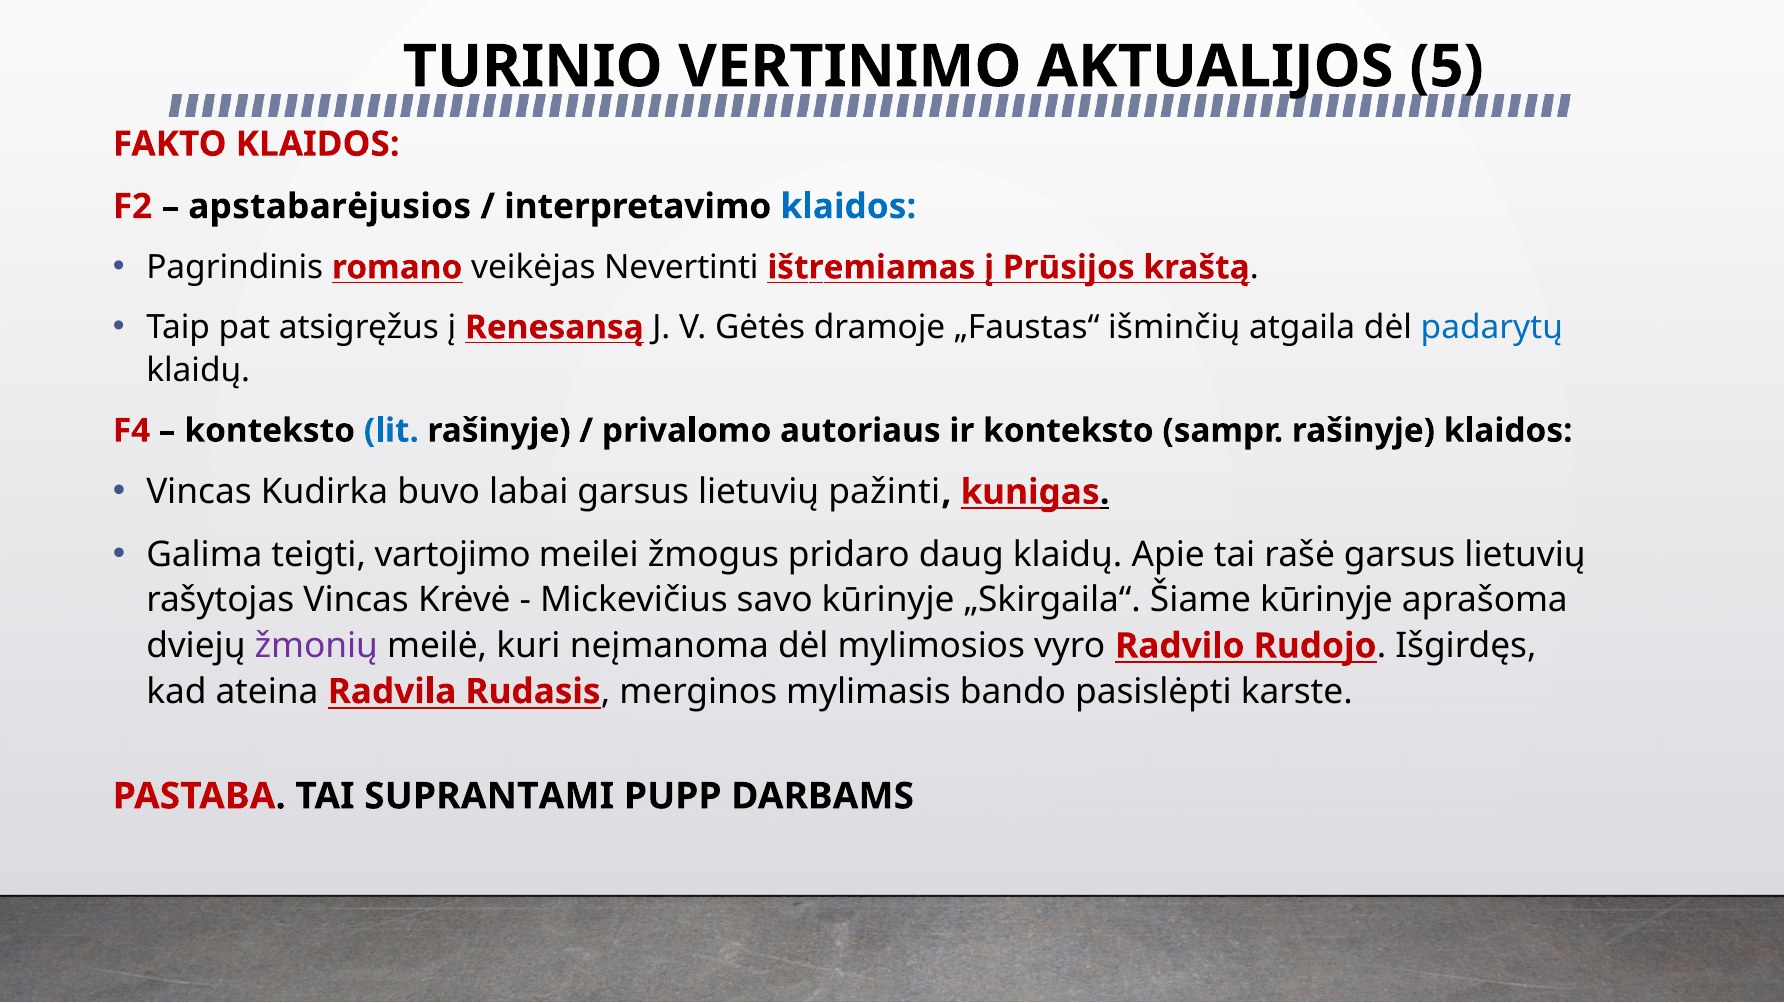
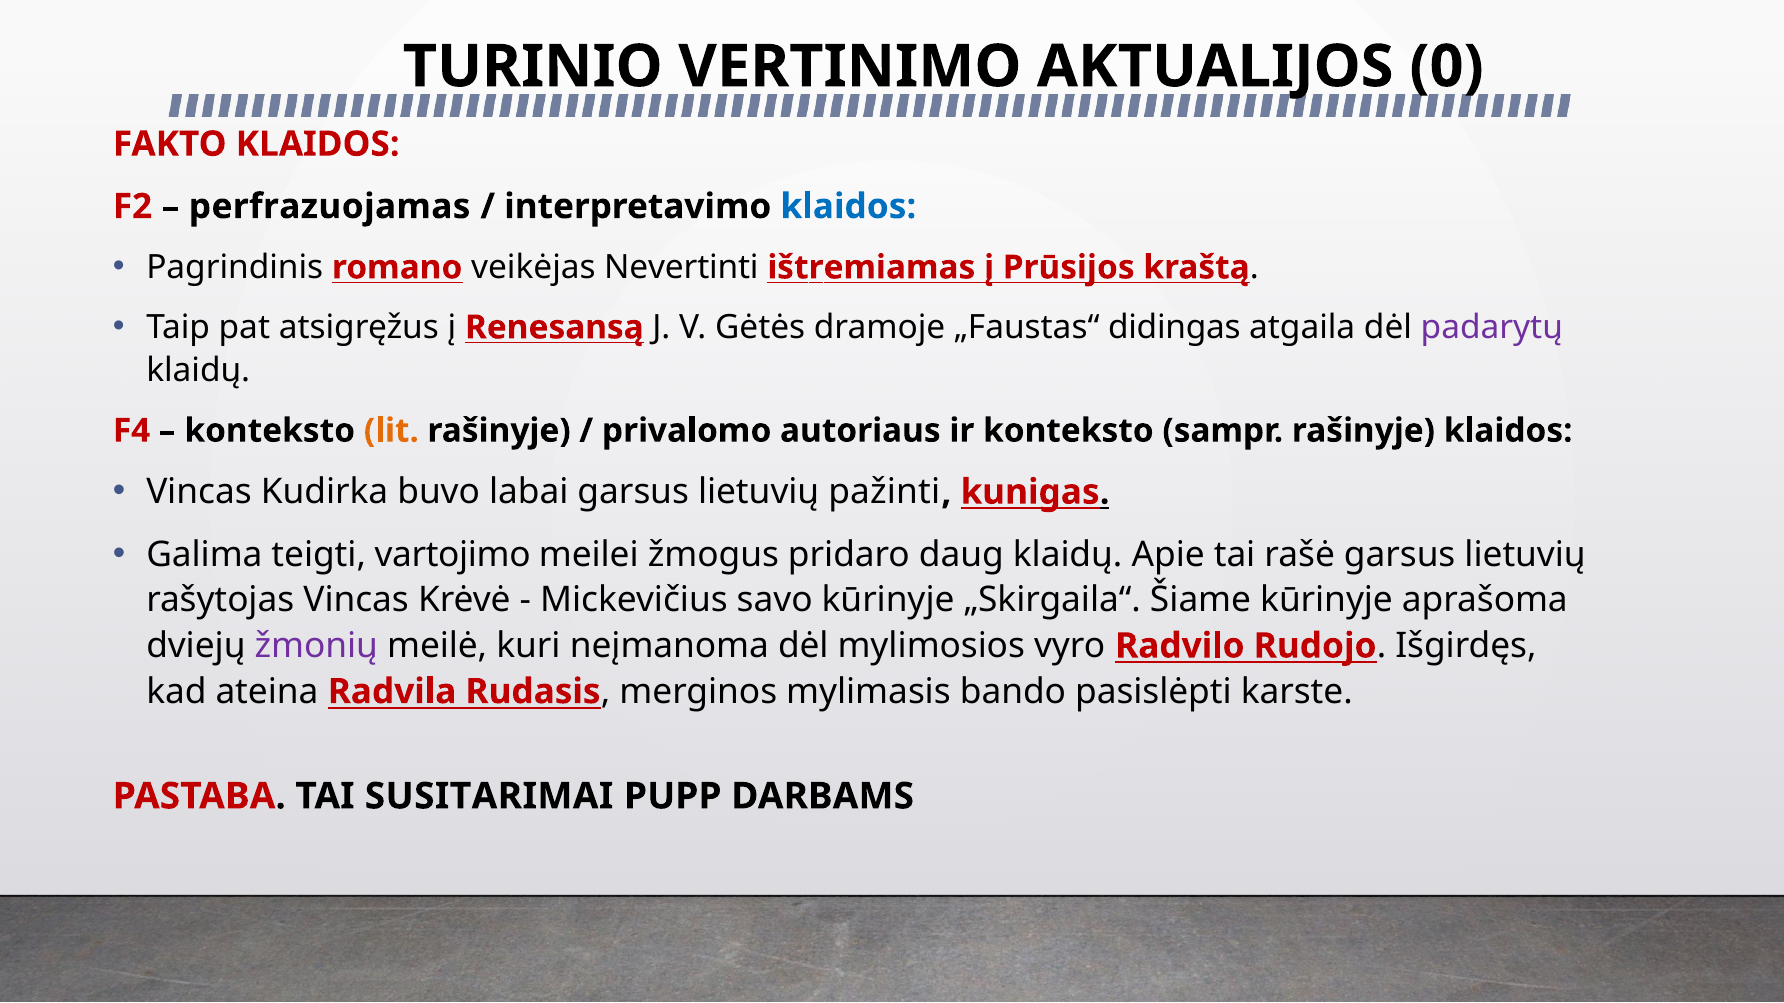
5: 5 -> 0 (1447, 67)
apstabarėjusios: apstabarėjusios -> perfrazuojamas (330, 207)
išminčių: išminčių -> didingas (1174, 328)
padarytų colour: blue -> purple (1492, 328)
lit colour: blue -> orange (391, 431)
SUPRANTAMI: SUPRANTAMI -> SUSITARIMAI (489, 797)
